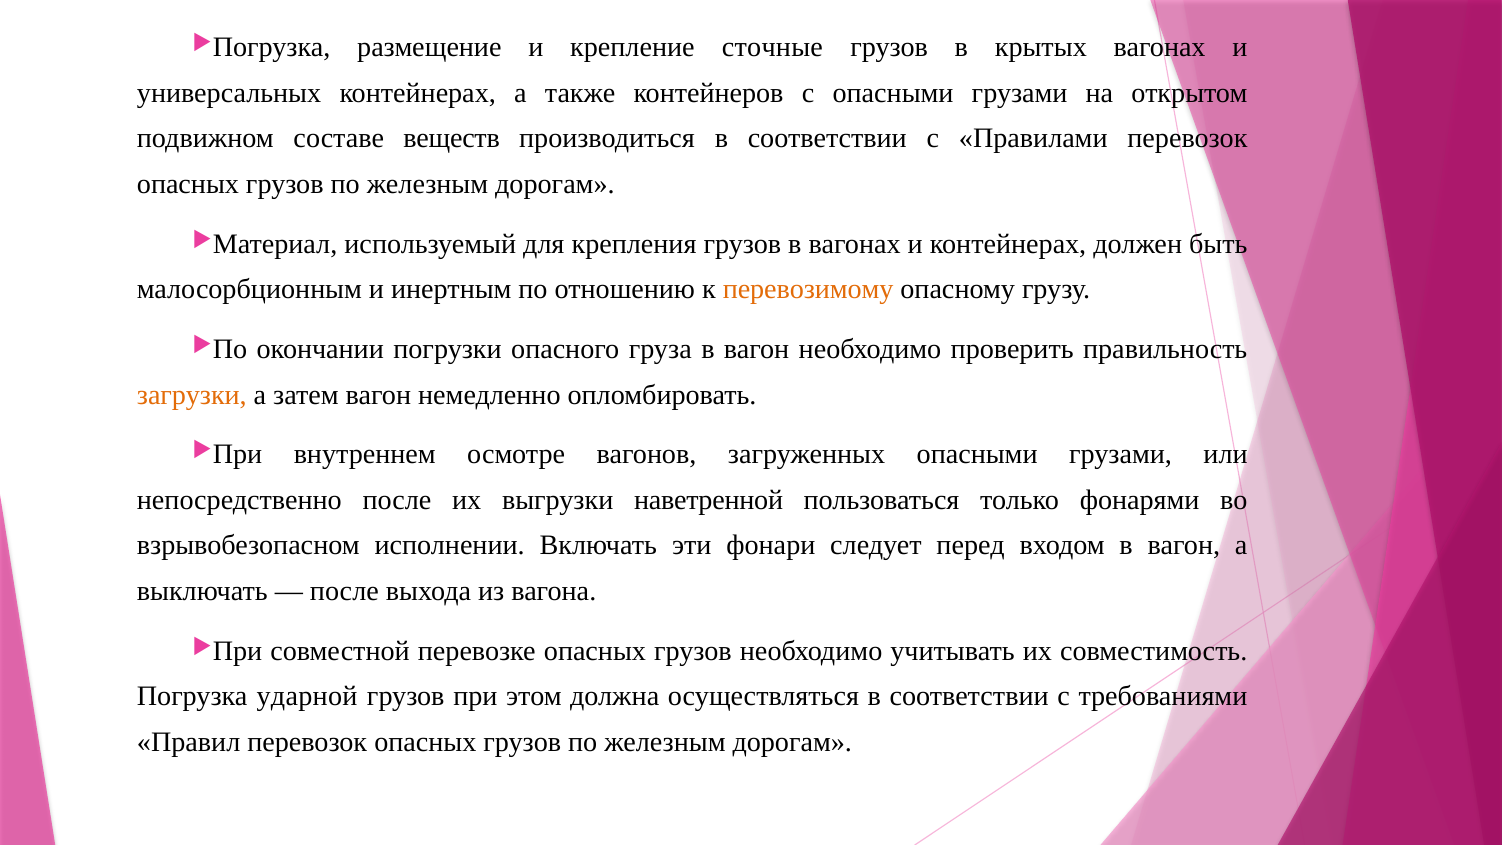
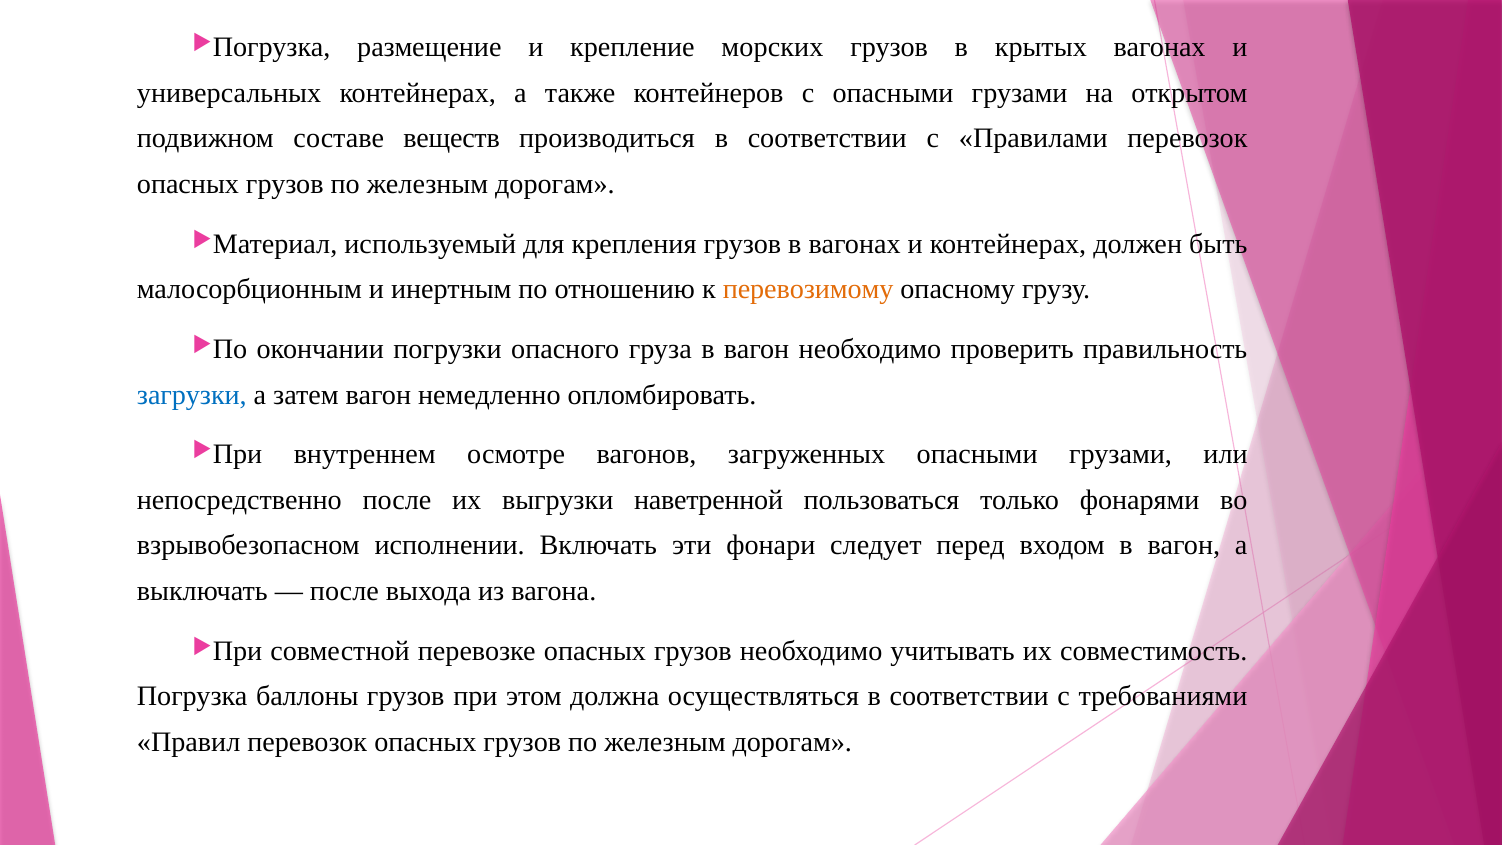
сточные: сточные -> морских (772, 47)
загрузки colour: orange -> blue (192, 395)
ударной: ударной -> баллоны (307, 696)
